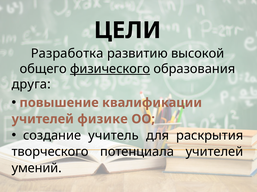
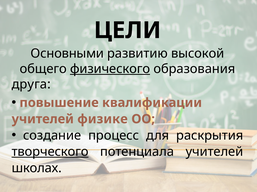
Разработка: Разработка -> Основными (67, 54)
учитель: учитель -> процесс (114, 136)
творческого underline: none -> present (50, 152)
умений: умений -> школах (37, 169)
